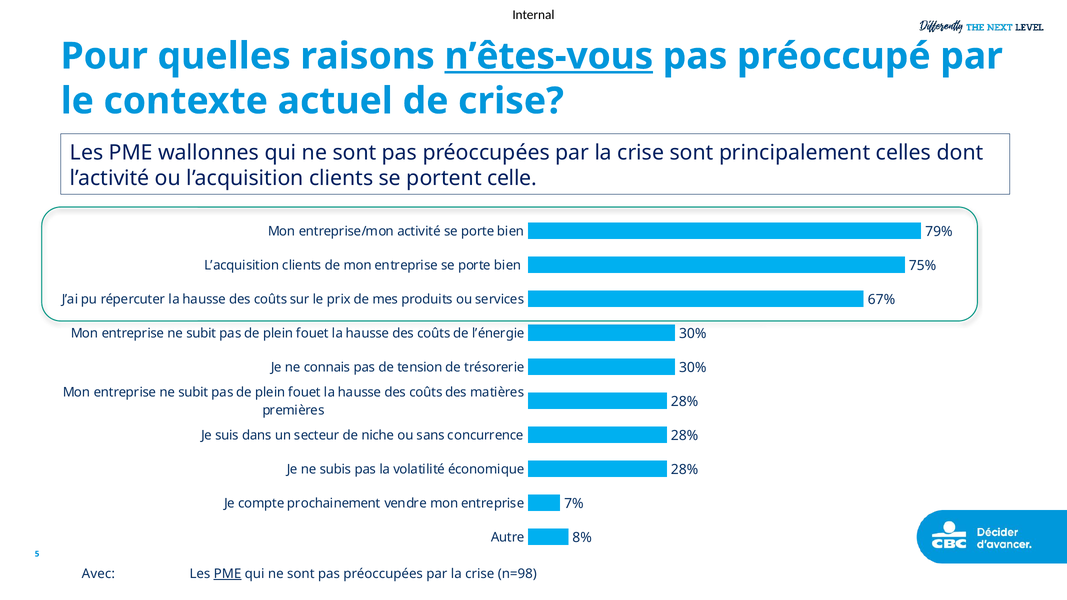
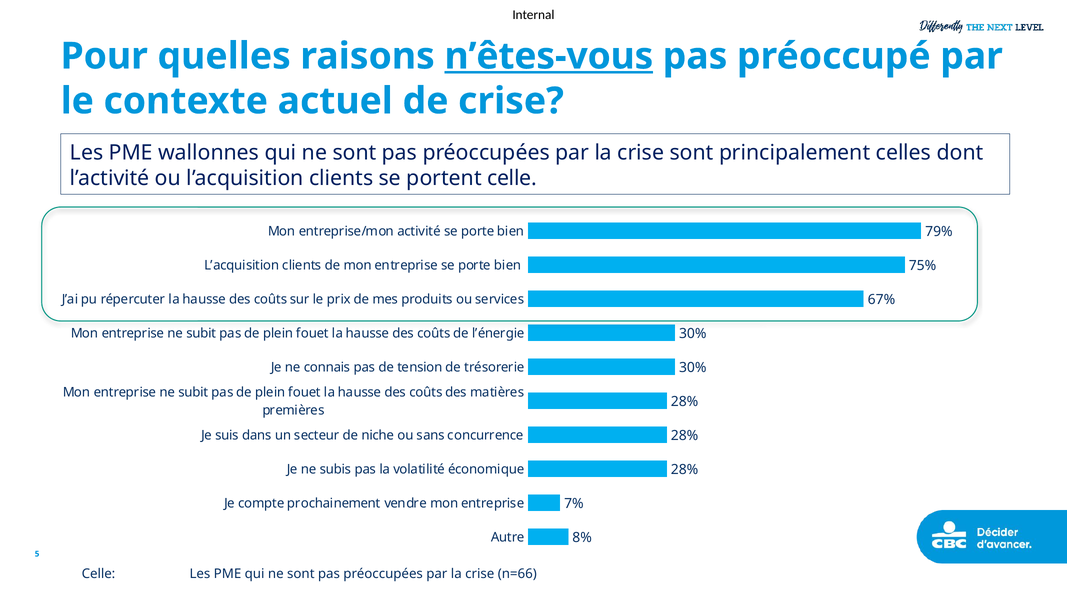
Avec: Avec -> Celle (98, 574)
PME underline: present -> none (228, 574)
n=98: n=98 -> n=66 (517, 574)
